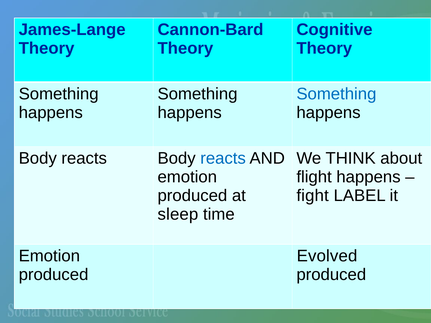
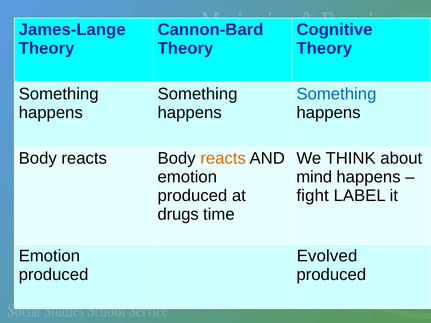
reacts colour: blue -> orange (223, 158)
flight: flight -> mind (314, 177)
sleep: sleep -> drugs (178, 214)
